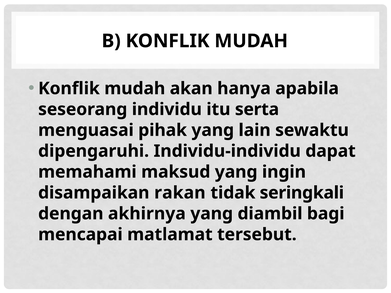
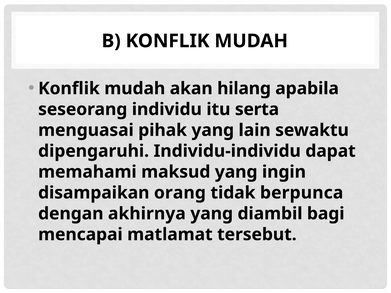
hanya: hanya -> hilang (244, 89)
rakan: rakan -> orang (180, 193)
seringkali: seringkali -> berpunca (302, 193)
